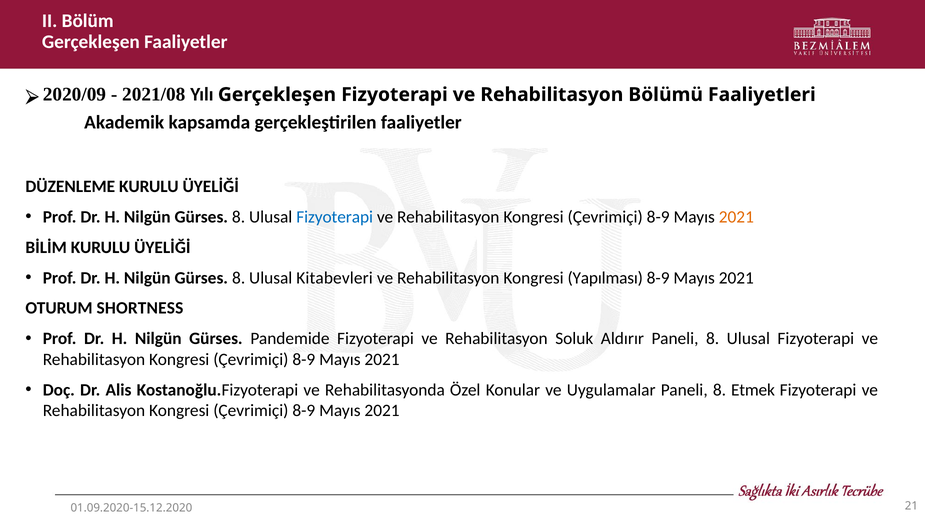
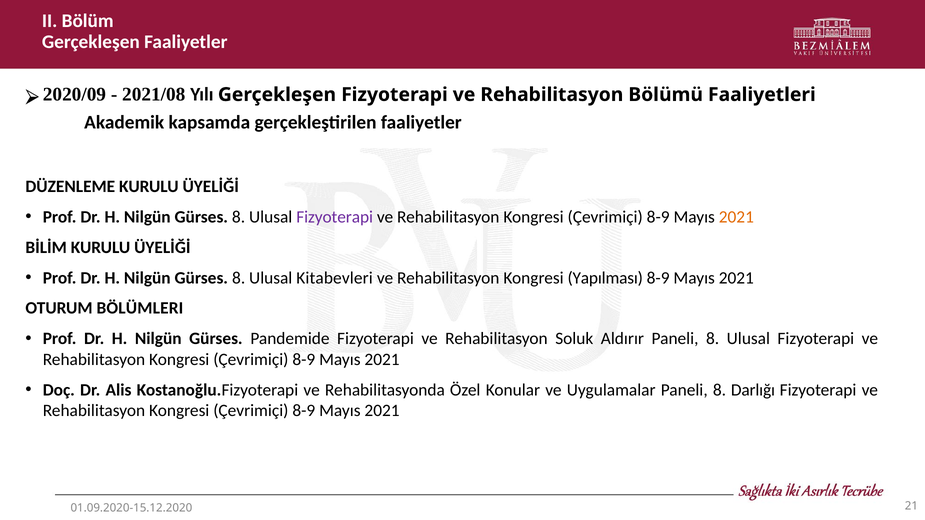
Fizyoterapi colour: blue -> purple (335, 217)
SHORTNESS: SHORTNESS -> BÖLÜMLERI (140, 308)
Etmek: Etmek -> Darlığı (753, 390)
